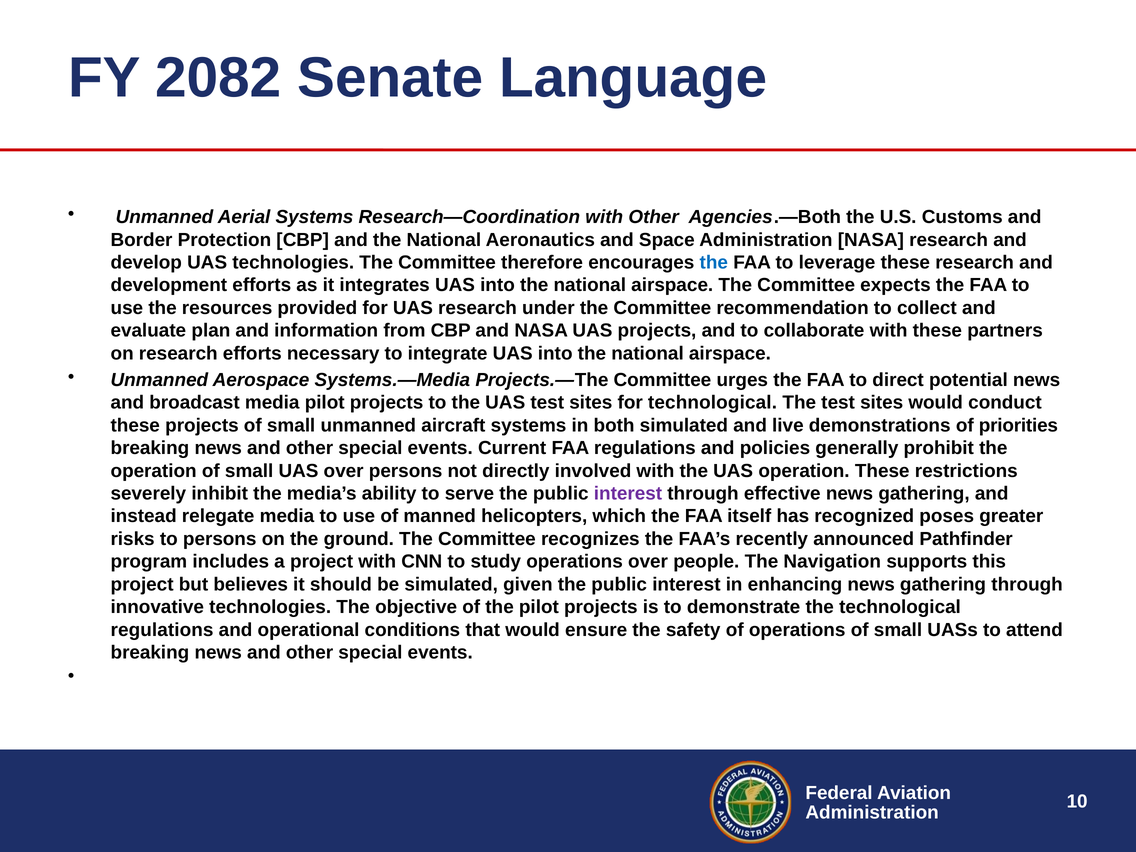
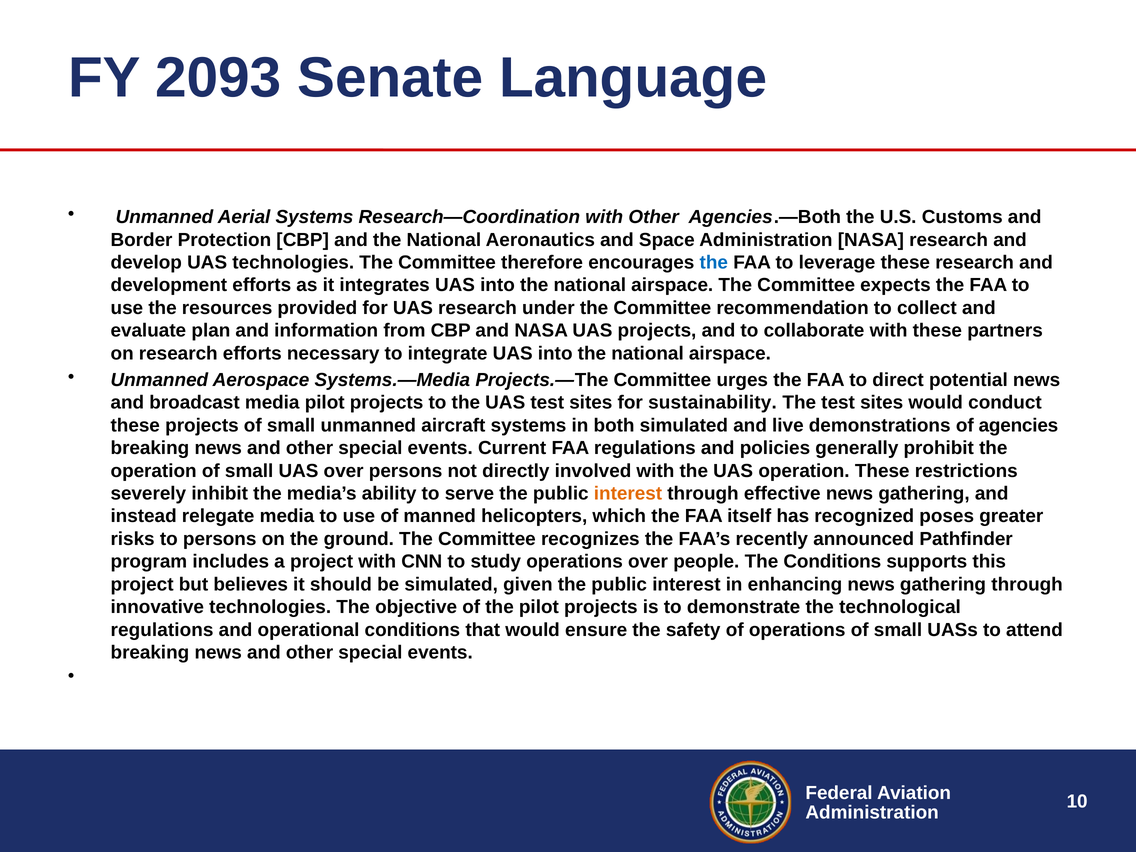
2082: 2082 -> 2093 (218, 78)
for technological: technological -> sustainability (712, 403)
priorities: priorities -> agencies (1018, 425)
interest colour: purple -> orange (628, 494)
The Navigation: Navigation -> Conditions (832, 562)
